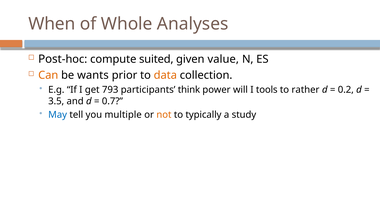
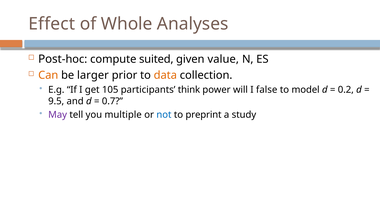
When: When -> Effect (52, 24)
wants: wants -> larger (93, 75)
793: 793 -> 105 (110, 90)
tools: tools -> false (267, 90)
rather: rather -> model (306, 90)
3.5: 3.5 -> 9.5 (56, 101)
May colour: blue -> purple (58, 115)
not colour: orange -> blue (164, 115)
typically: typically -> preprint (204, 115)
